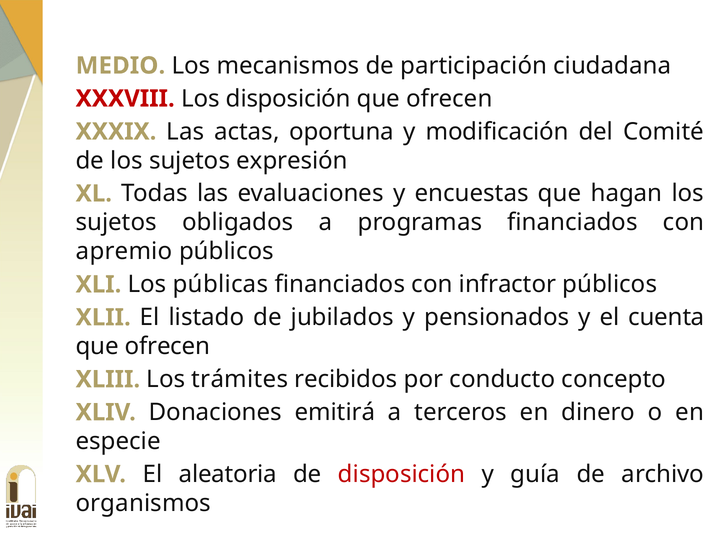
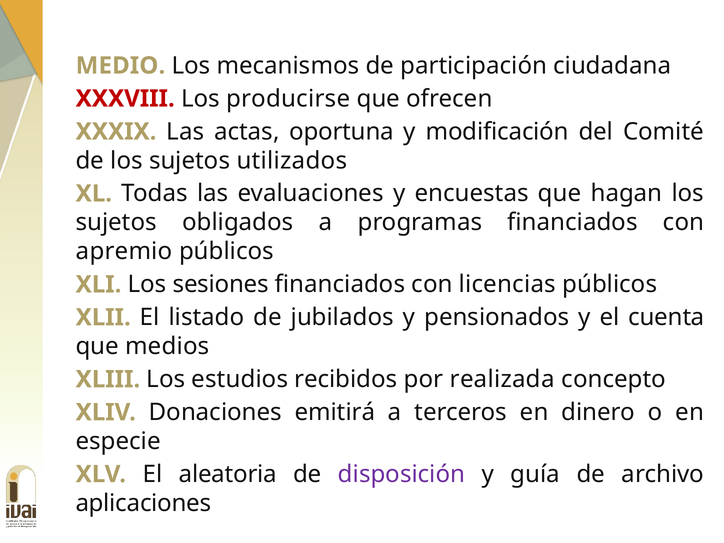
Los disposición: disposición -> producirse (288, 99)
expresión: expresión -> utilizados (292, 161)
públicas: públicas -> sesiones (221, 284)
infractor: infractor -> licencias (507, 284)
ofrecen: ofrecen -> medios (167, 346)
trámites: trámites -> estudios (240, 379)
conducto: conducto -> realizada (502, 379)
disposición colour: red -> purple (402, 474)
organismos: organismos -> aplicaciones (144, 503)
